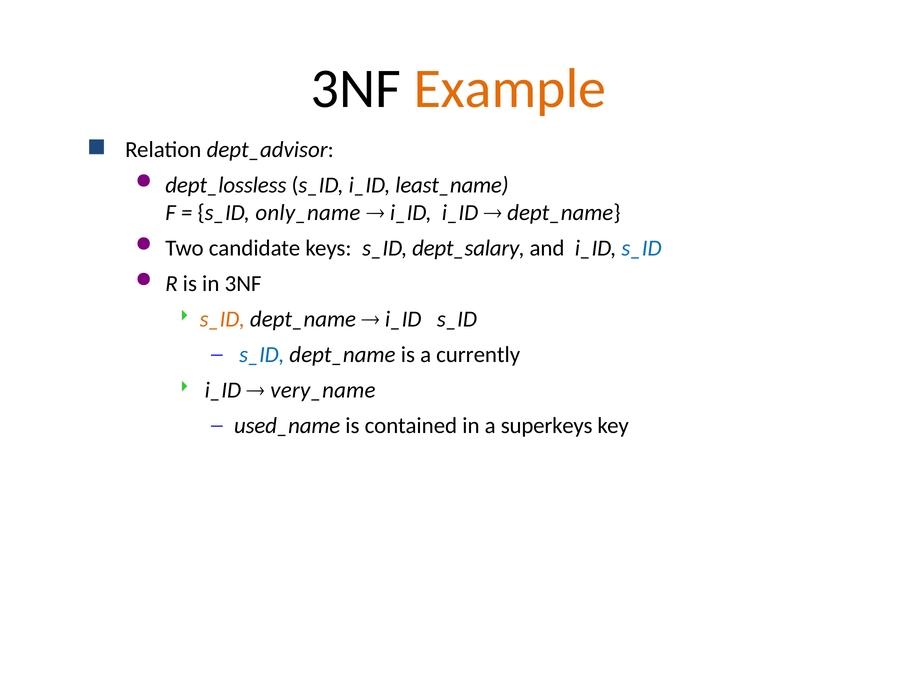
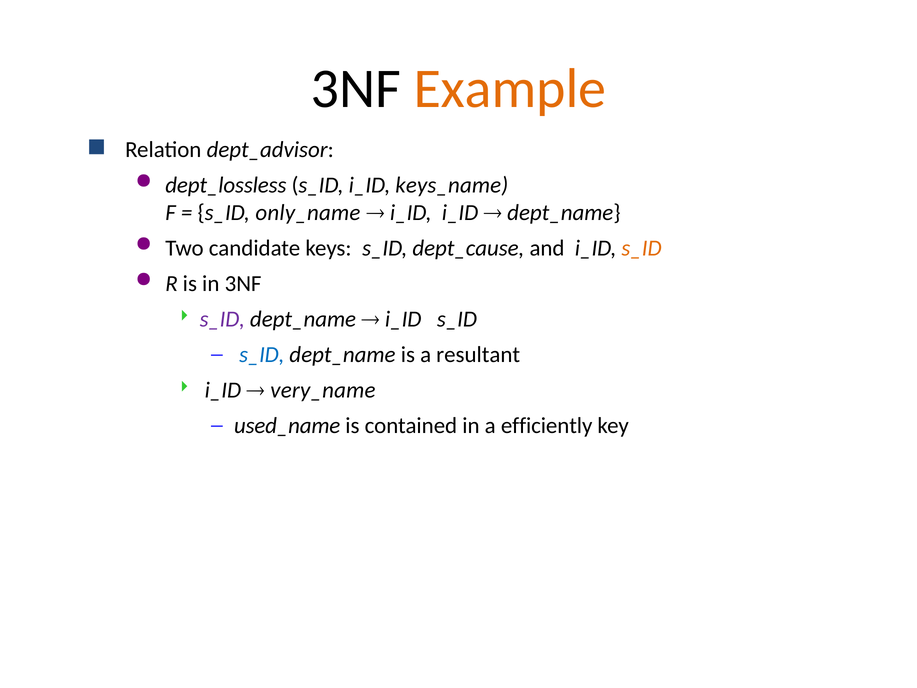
least_name: least_name -> keys_name (452, 185)
dept_salary: dept_salary -> dept_cause (468, 248)
s_ID colour: blue -> orange (642, 248)
s_ID colour: orange -> purple (222, 319)
currently: currently -> resultant (478, 355)
superkeys: superkeys -> efficiently (547, 426)
